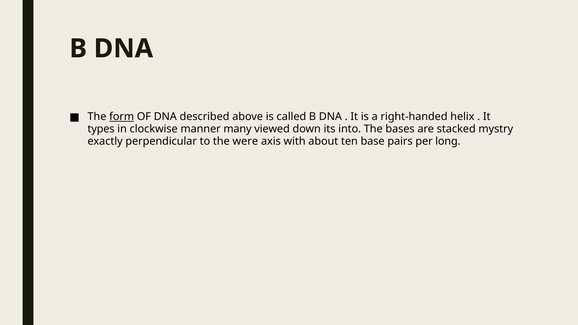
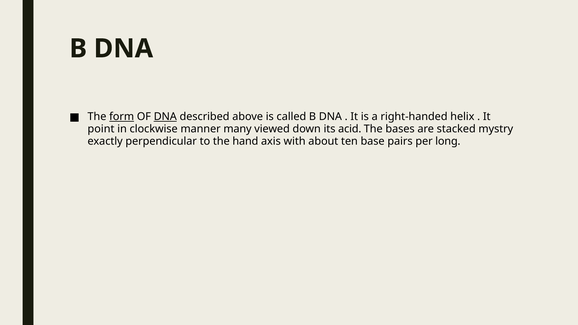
DNA underline: none -> present (165, 117)
types: types -> point (101, 129)
into: into -> acid (350, 129)
were: were -> hand (245, 141)
